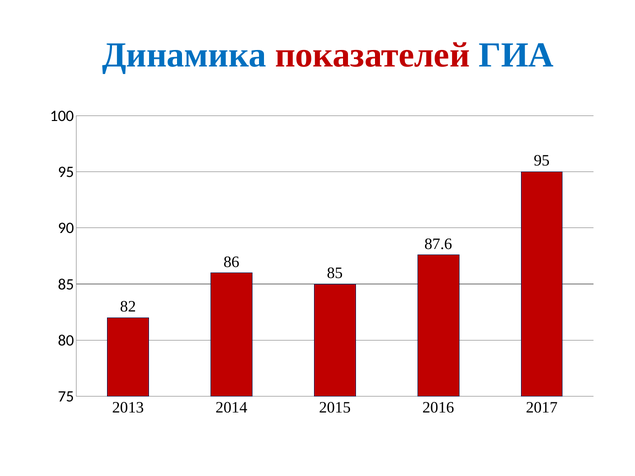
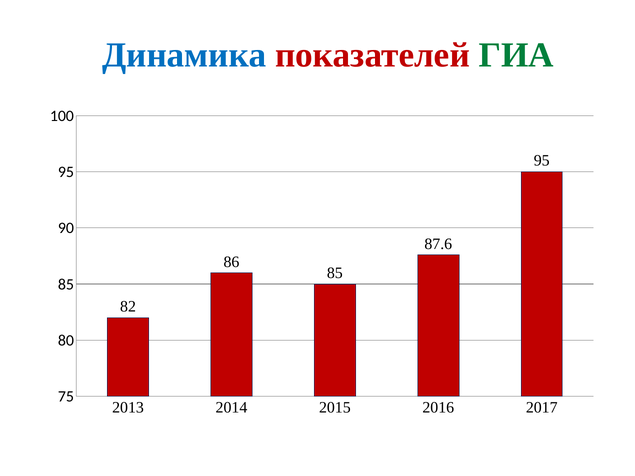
ГИА colour: blue -> green (516, 55)
